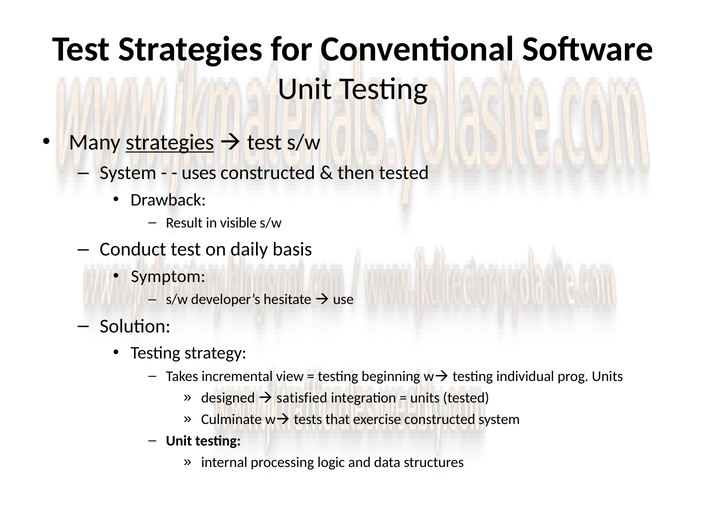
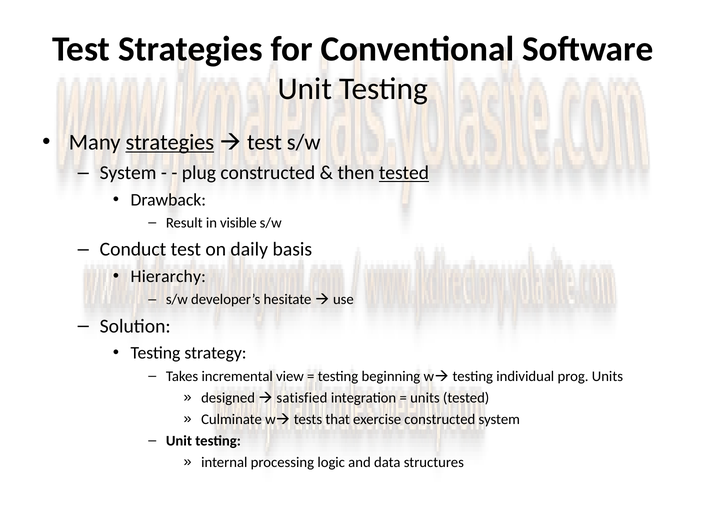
uses: uses -> plug (199, 173)
tested underline: none -> present (404, 173)
Symptom: Symptom -> Hierarchy (168, 276)
